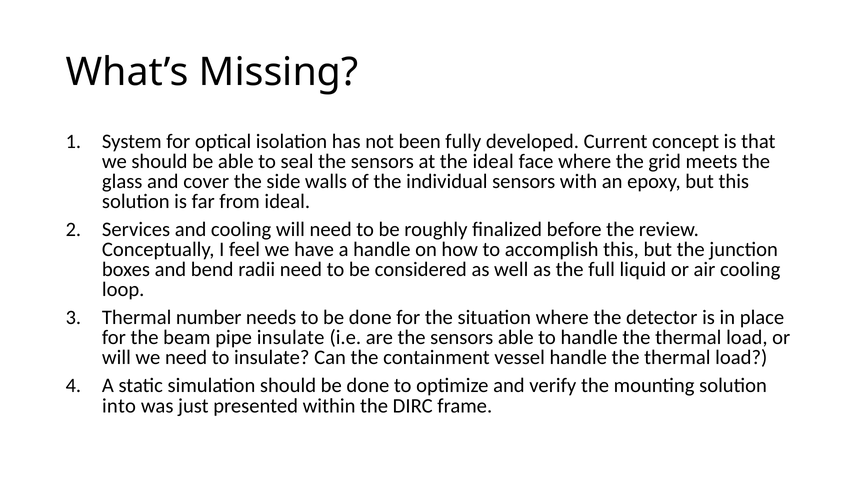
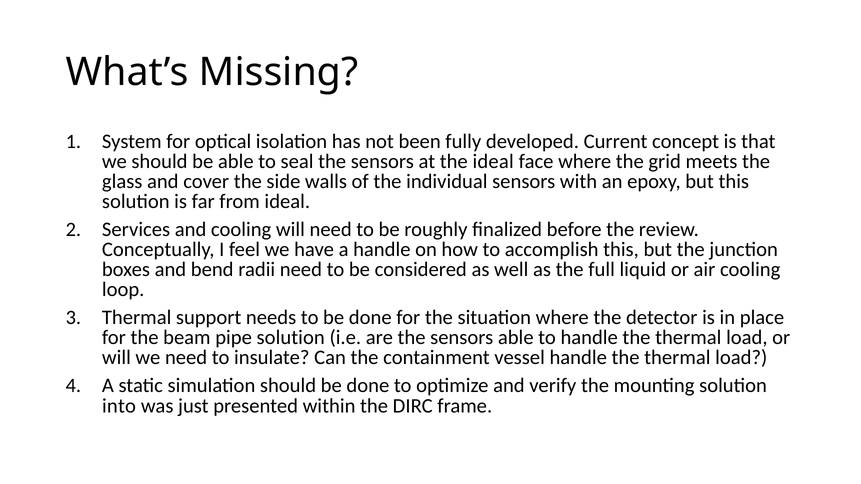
number: number -> support (209, 318)
pipe insulate: insulate -> solution (291, 338)
